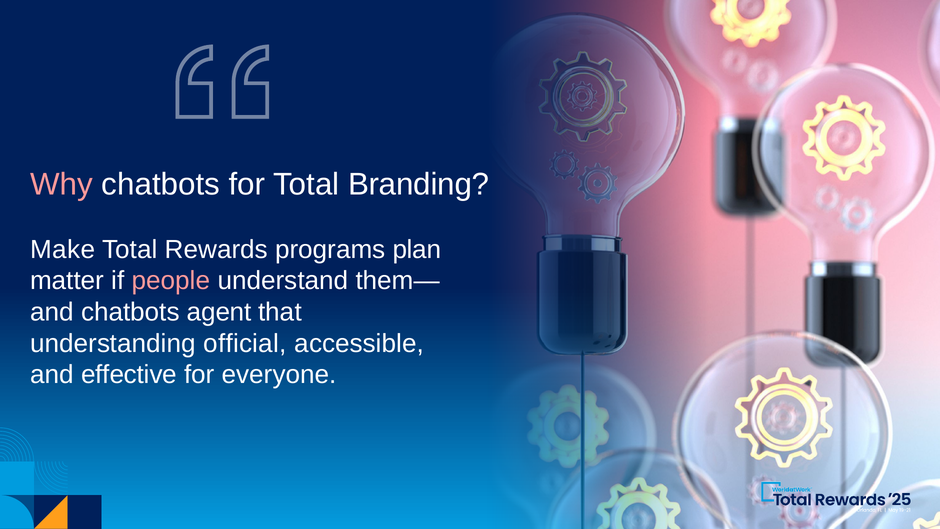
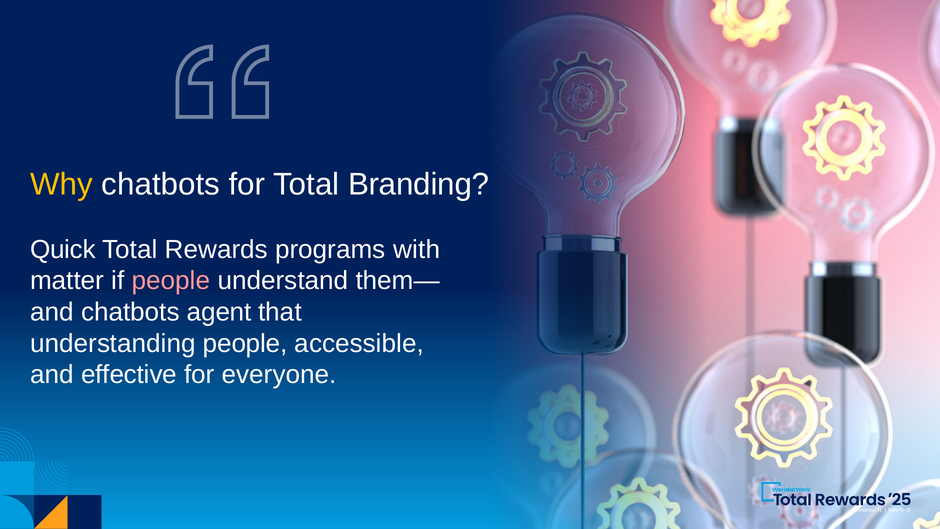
Why colour: pink -> yellow (62, 184)
Make: Make -> Quick (63, 250)
plan: plan -> with (417, 250)
understanding official: official -> people (245, 344)
